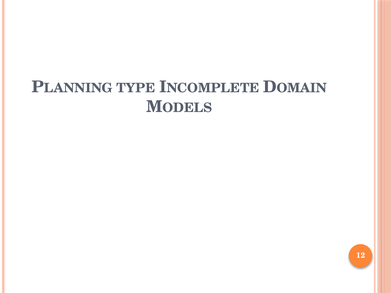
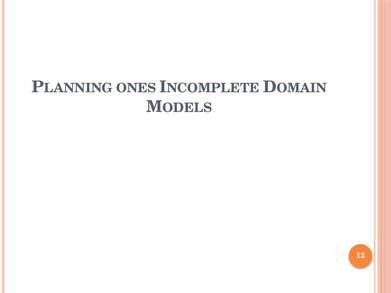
TYPE: TYPE -> ONES (136, 88)
